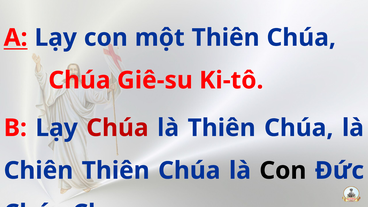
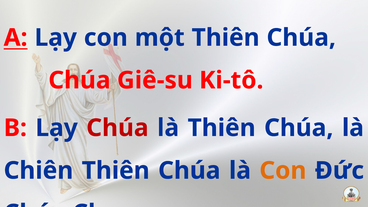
Con colour: black -> orange (283, 171)
